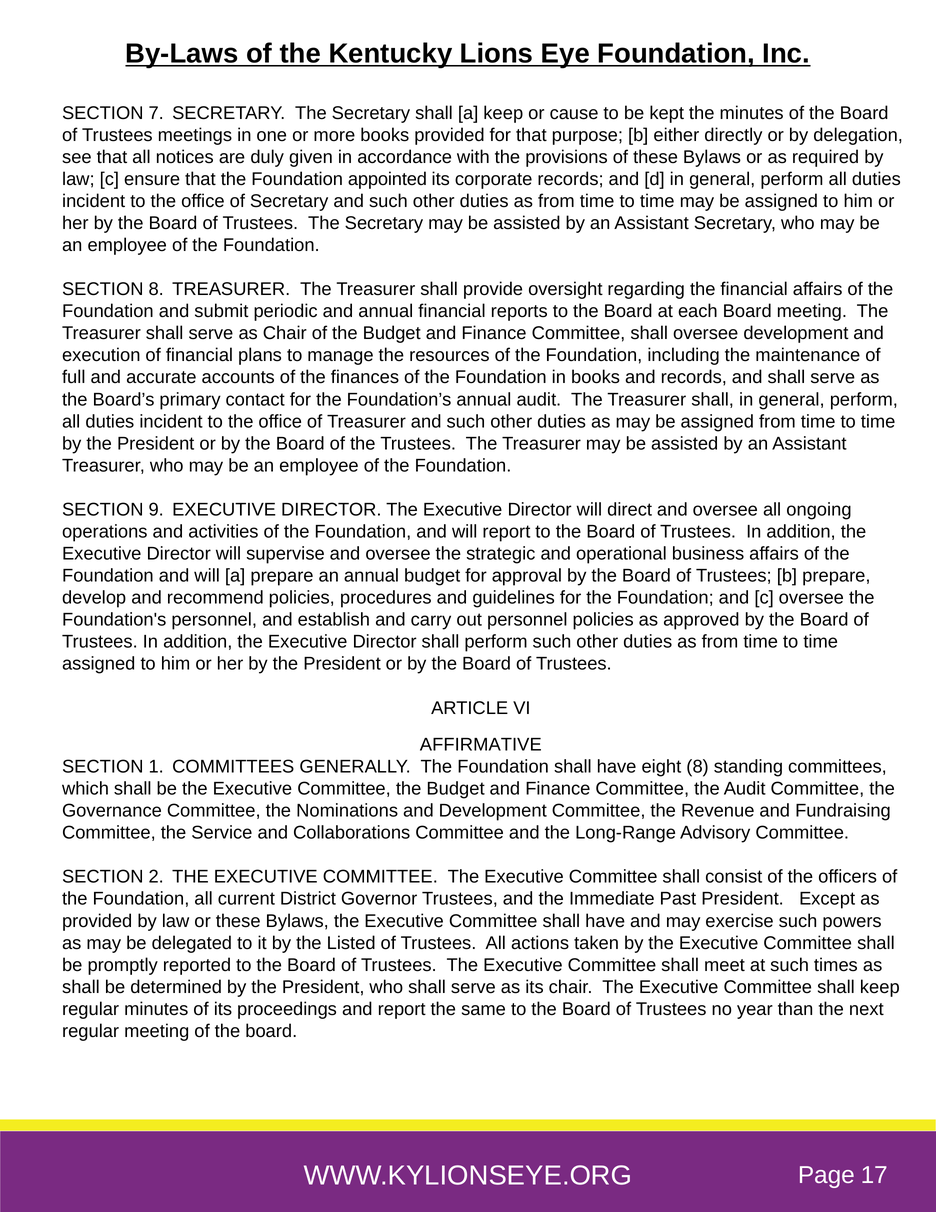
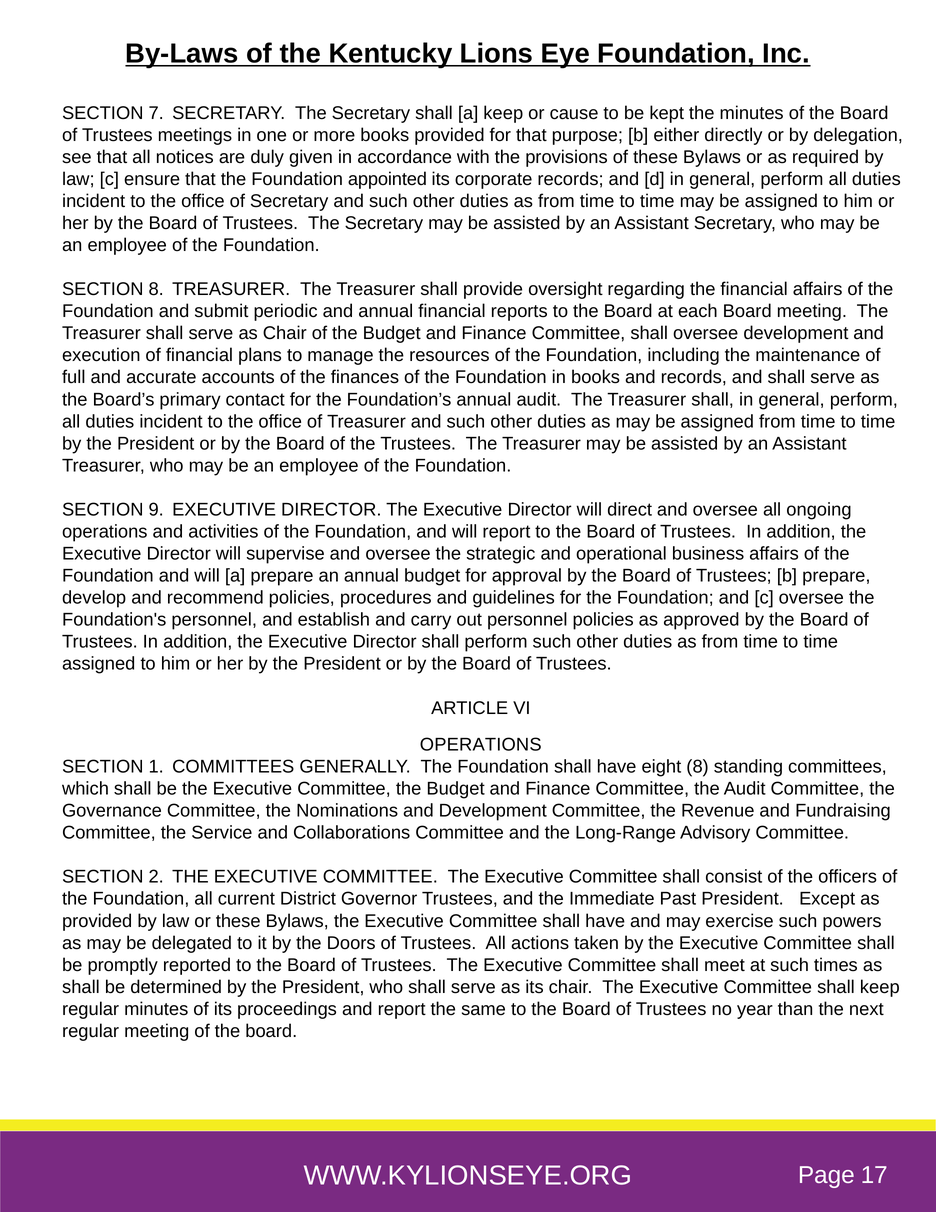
AFFIRMATIVE: AFFIRMATIVE -> OPERATIONS (481, 744)
Listed: Listed -> Doors (351, 942)
